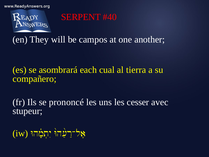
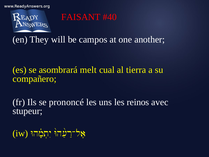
SERPENT: SERPENT -> FAISANT (81, 17)
each: each -> melt (88, 70)
cesser: cesser -> reinos (138, 102)
